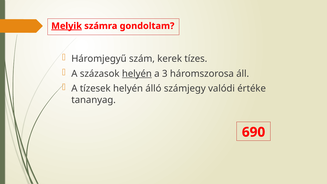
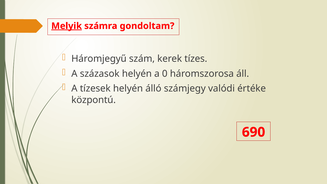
helyén underline: present -> none (137, 74)
3: 3 -> 0 (165, 74)
tananyag: tananyag -> központú (94, 100)
